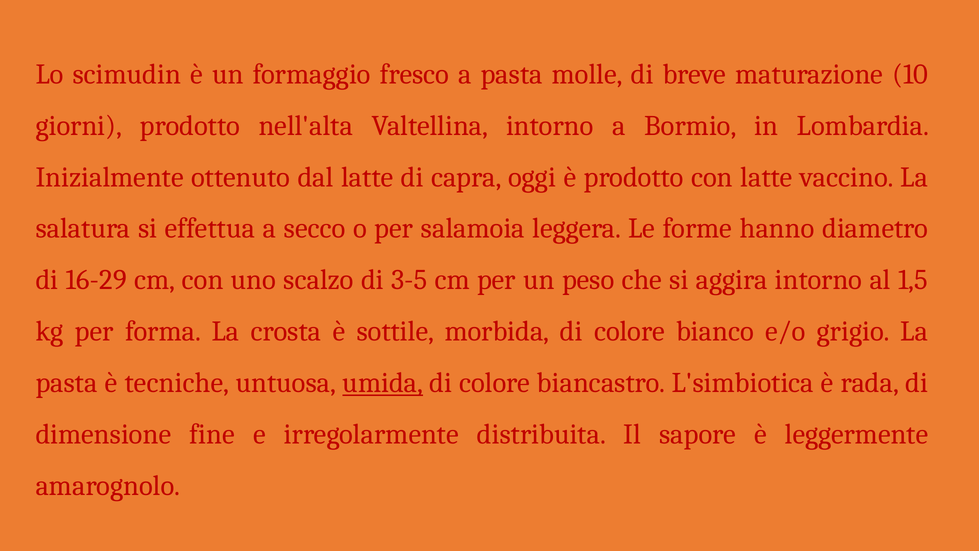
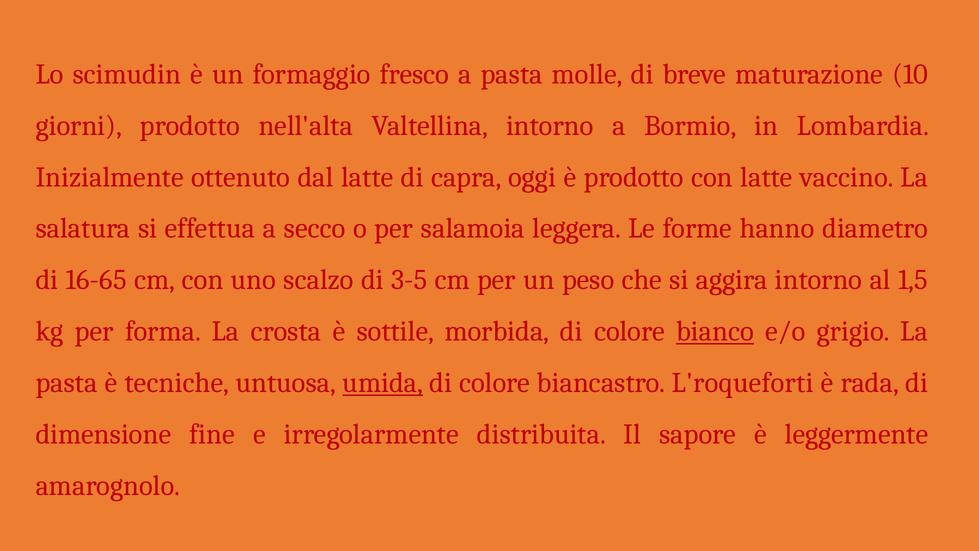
16-29: 16-29 -> 16-65 (96, 280)
bianco underline: none -> present (715, 331)
L'simbiotica: L'simbiotica -> L'roqueforti (743, 383)
